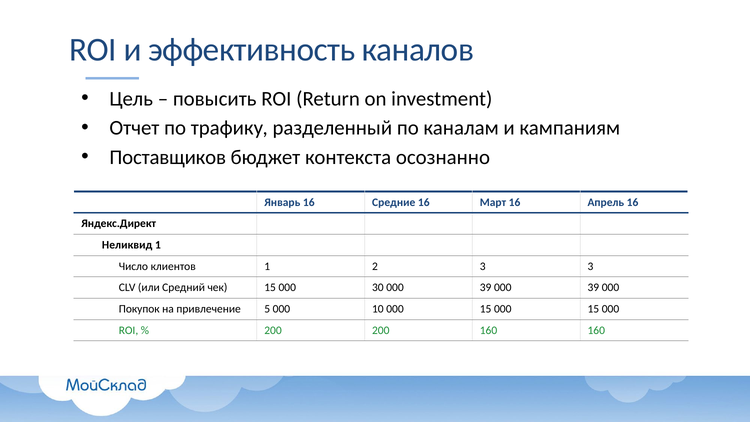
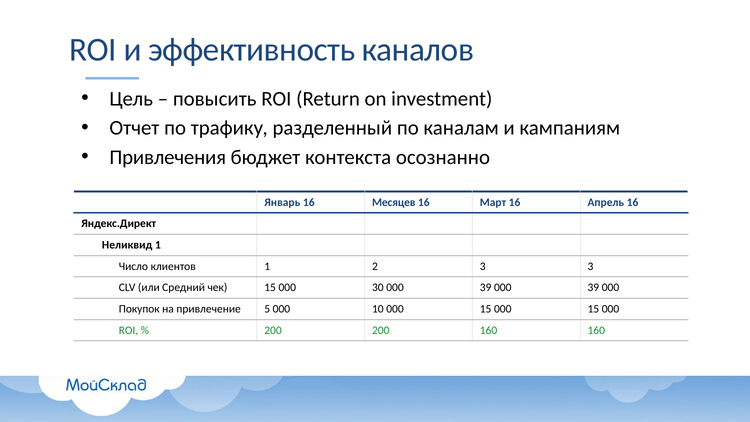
Поставщиков: Поставщиков -> Привлечения (168, 157)
Средние: Средние -> Месяцев (394, 202)
